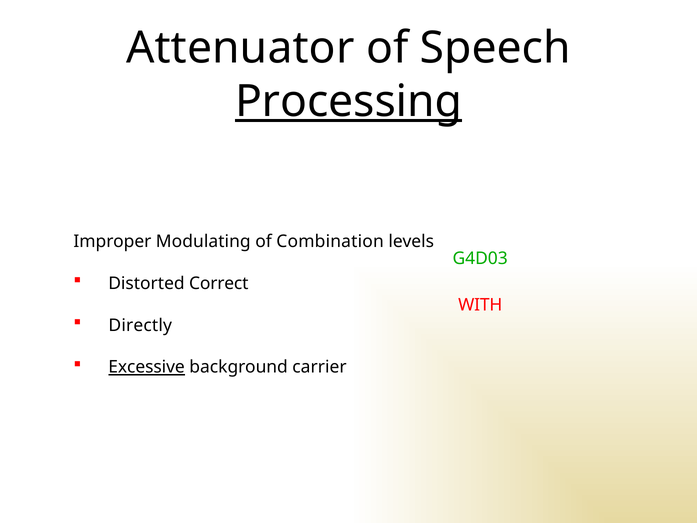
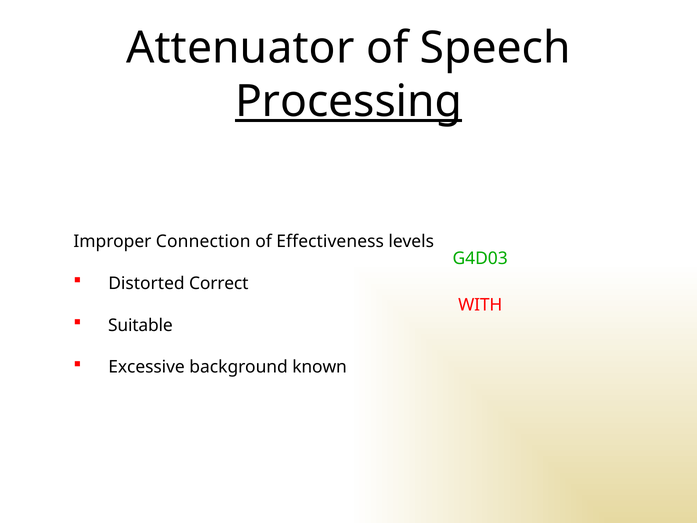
Modulating: Modulating -> Connection (203, 242)
Combination: Combination -> Effectiveness (330, 242)
Directly: Directly -> Suitable (140, 325)
Excessive underline: present -> none (147, 367)
carrier: carrier -> known (320, 367)
